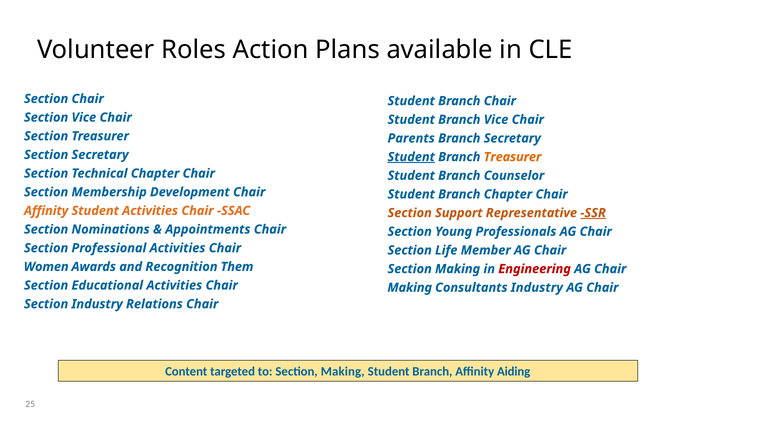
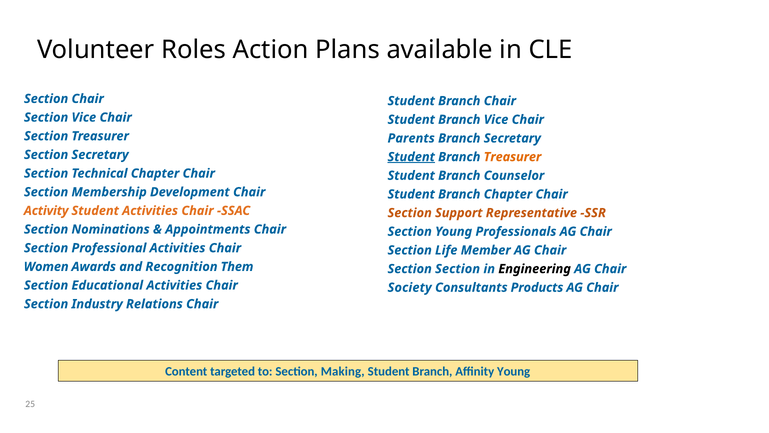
Affinity: Affinity -> Activity (46, 211)
SSR underline: present -> none (593, 213)
Making: Making -> Section (458, 269)
Engineering colour: red -> black (535, 269)
Making: Making -> Society (410, 287)
Consultants Industry: Industry -> Products (537, 287)
Affinity Aiding: Aiding -> Young (514, 371)
